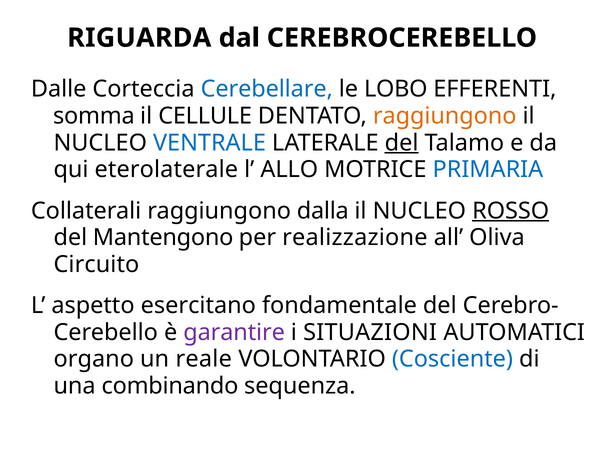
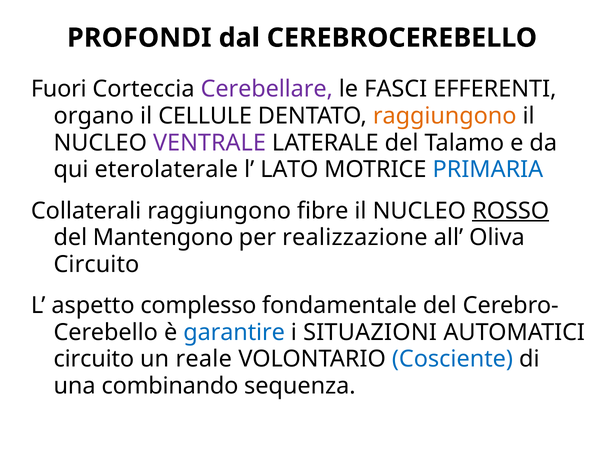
RIGUARDA: RIGUARDA -> PROFONDI (139, 38)
Dalle: Dalle -> Fuori (59, 89)
Cerebellare colour: blue -> purple (267, 89)
LOBO: LOBO -> FASCI (396, 89)
somma: somma -> organo (94, 116)
VENTRALE colour: blue -> purple (209, 143)
del underline: present -> none (402, 143)
ALLO: ALLO -> LATO (289, 170)
dalla: dalla -> fibre (323, 211)
esercitano: esercitano -> complesso (198, 306)
garantire colour: purple -> blue (234, 332)
organo: organo -> circuito (94, 359)
